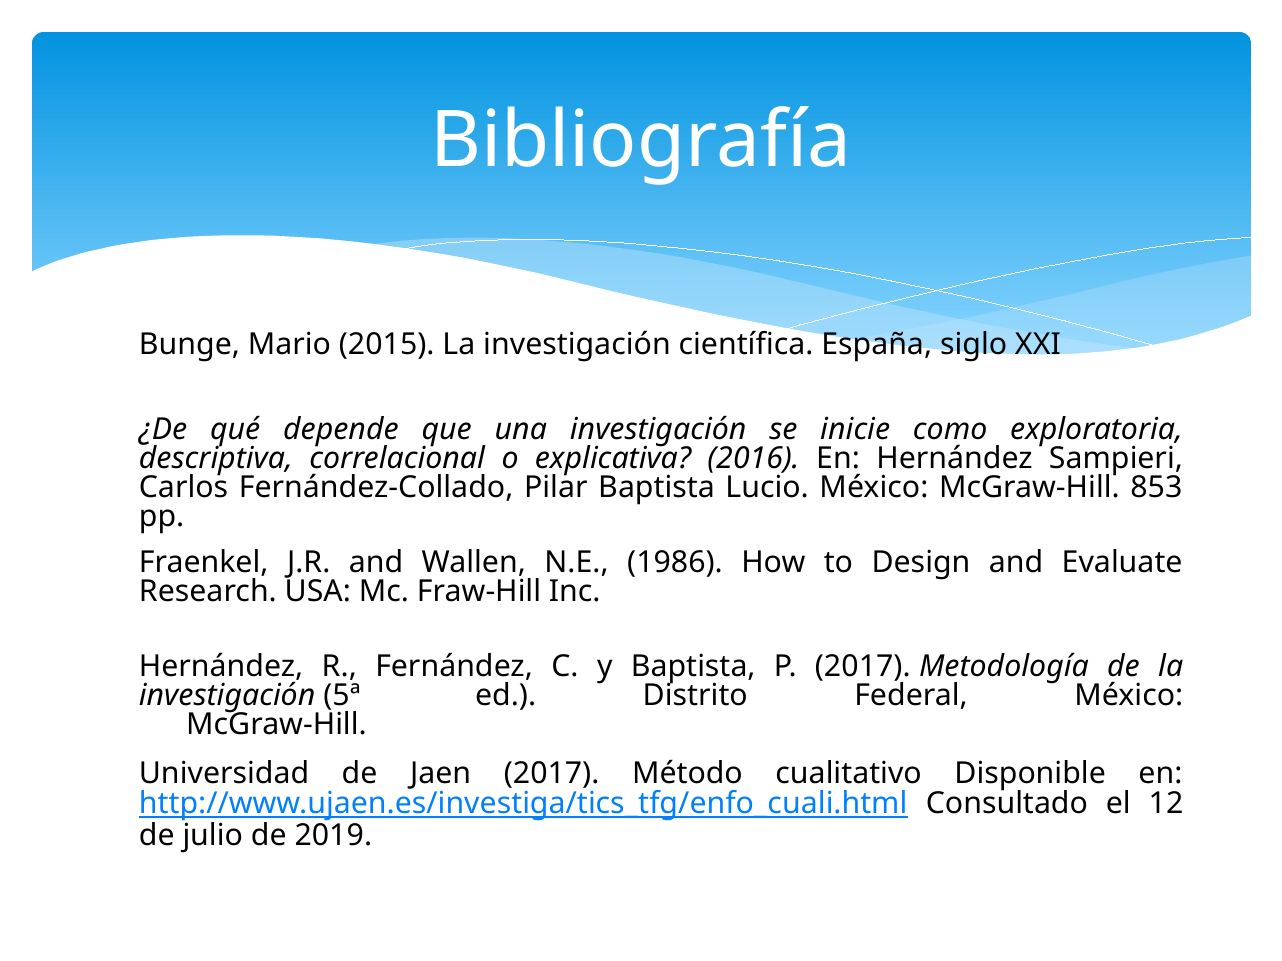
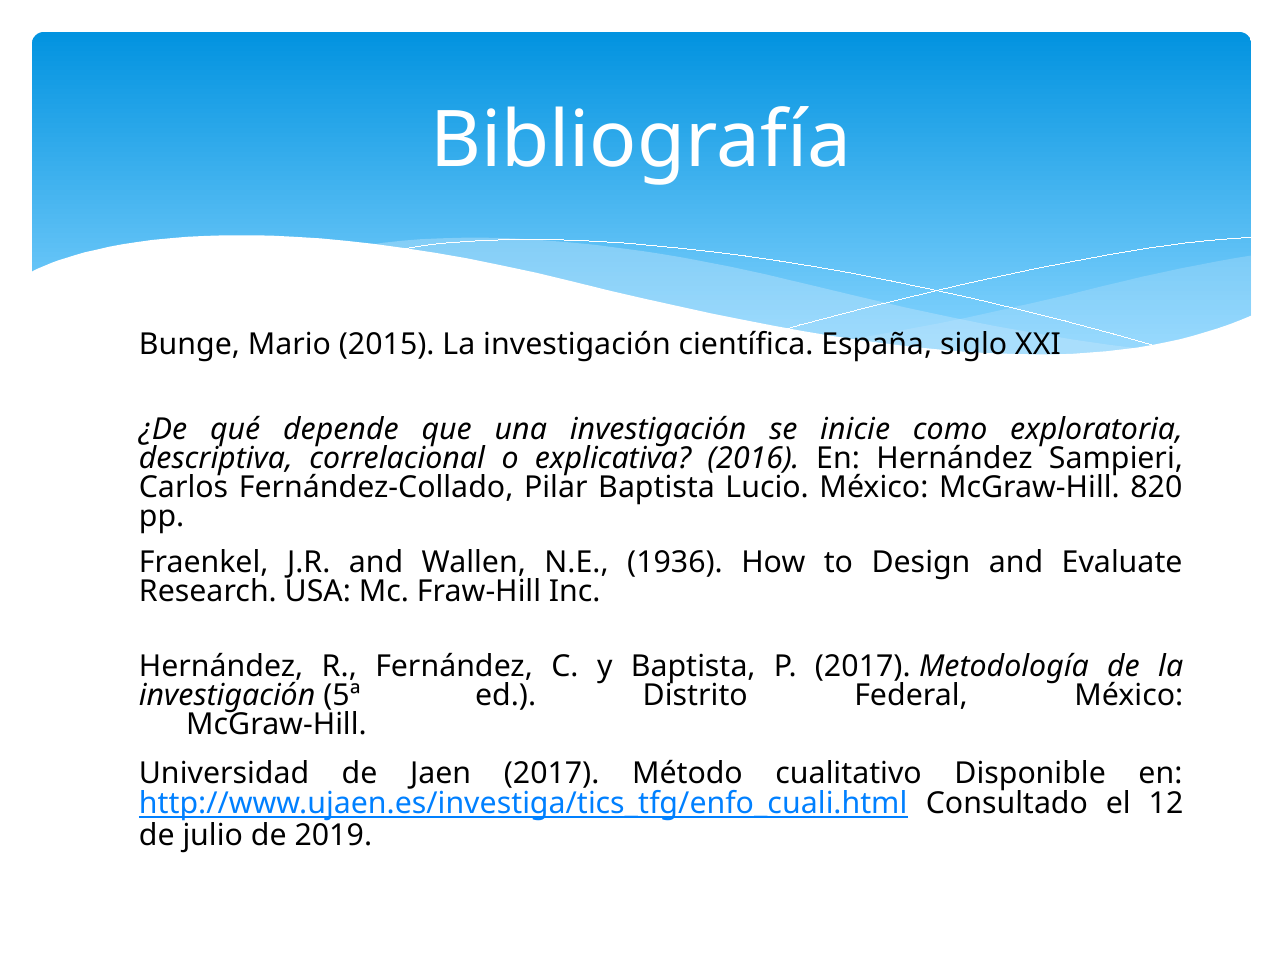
853: 853 -> 820 (1156, 488)
1986: 1986 -> 1936 (675, 563)
